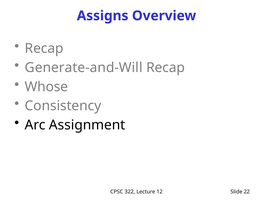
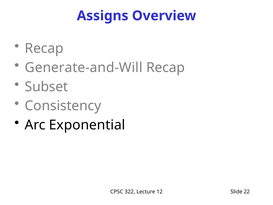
Whose: Whose -> Subset (46, 87)
Assignment: Assignment -> Exponential (87, 125)
